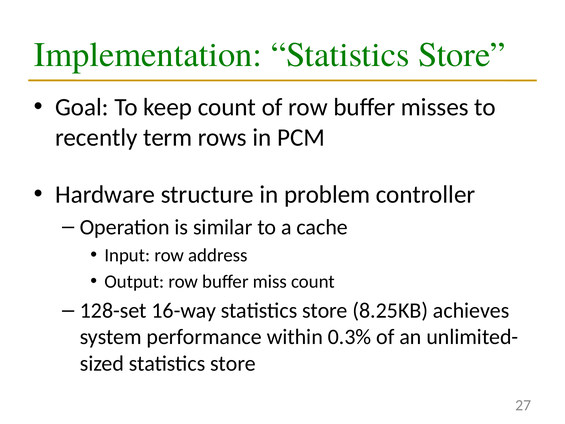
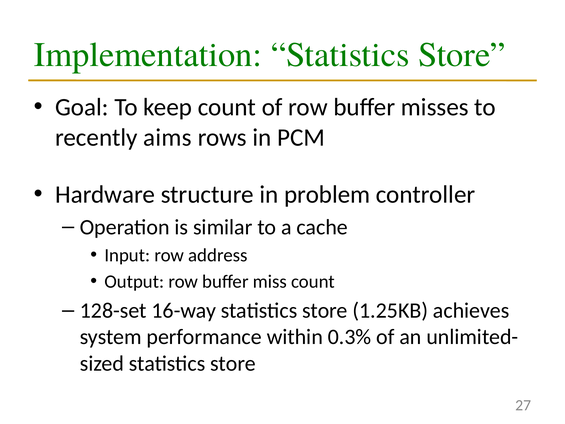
term: term -> aims (167, 137)
8.25KB: 8.25KB -> 1.25KB (390, 310)
